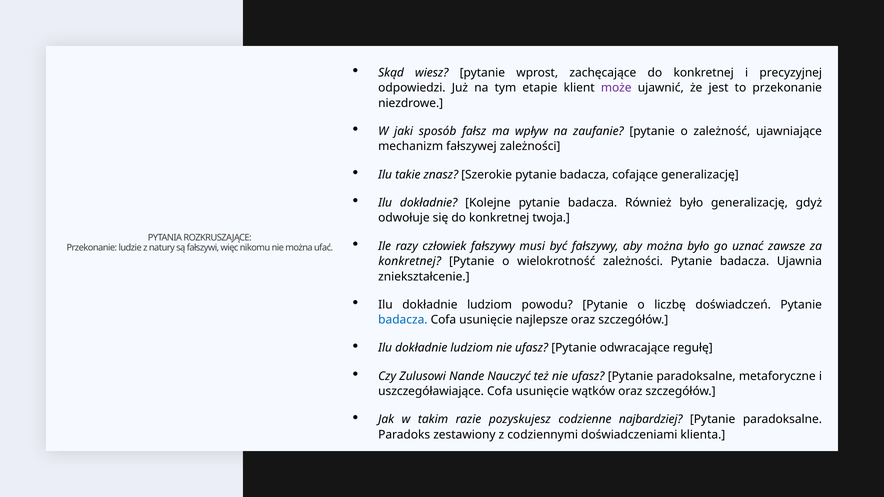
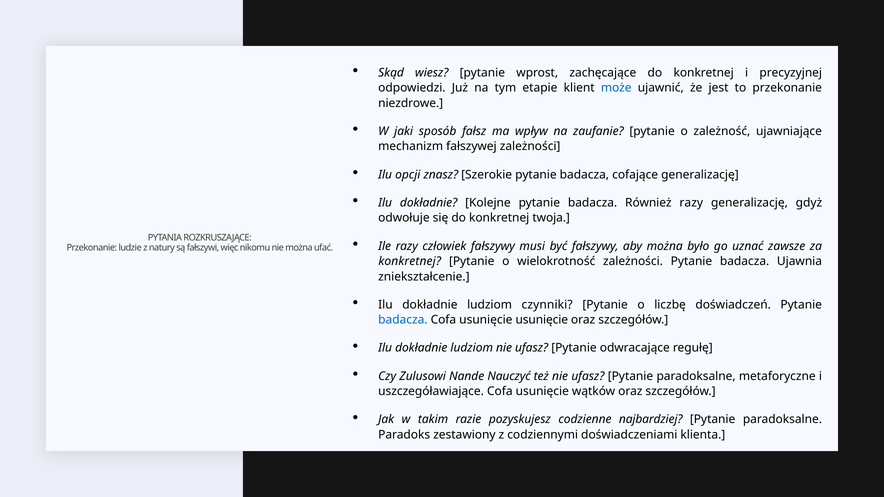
może colour: purple -> blue (616, 88)
takie: takie -> opcji (408, 175)
Również było: było -> razy (691, 203)
powodu: powodu -> czynniki (547, 305)
usunięcie najlepsze: najlepsze -> usunięcie (542, 320)
